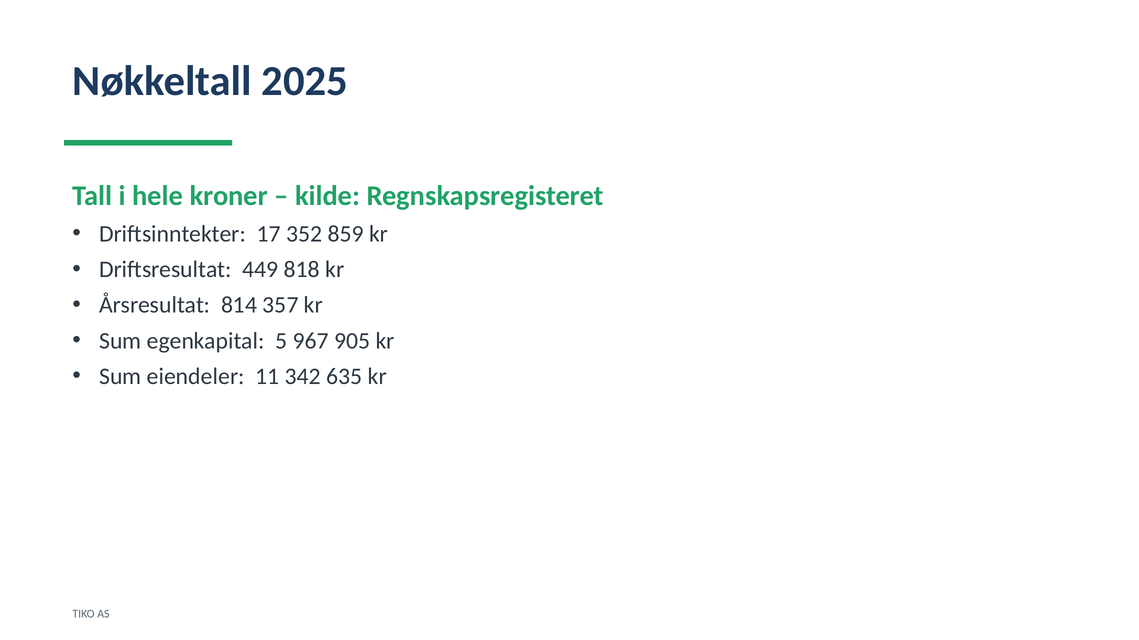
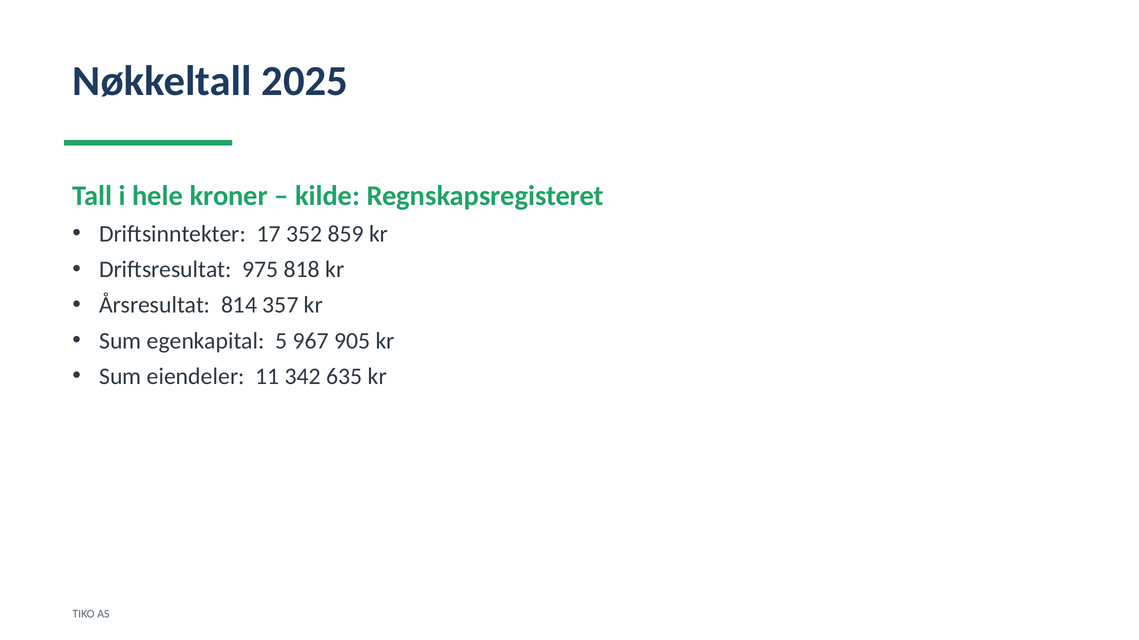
449: 449 -> 975 (260, 270)
